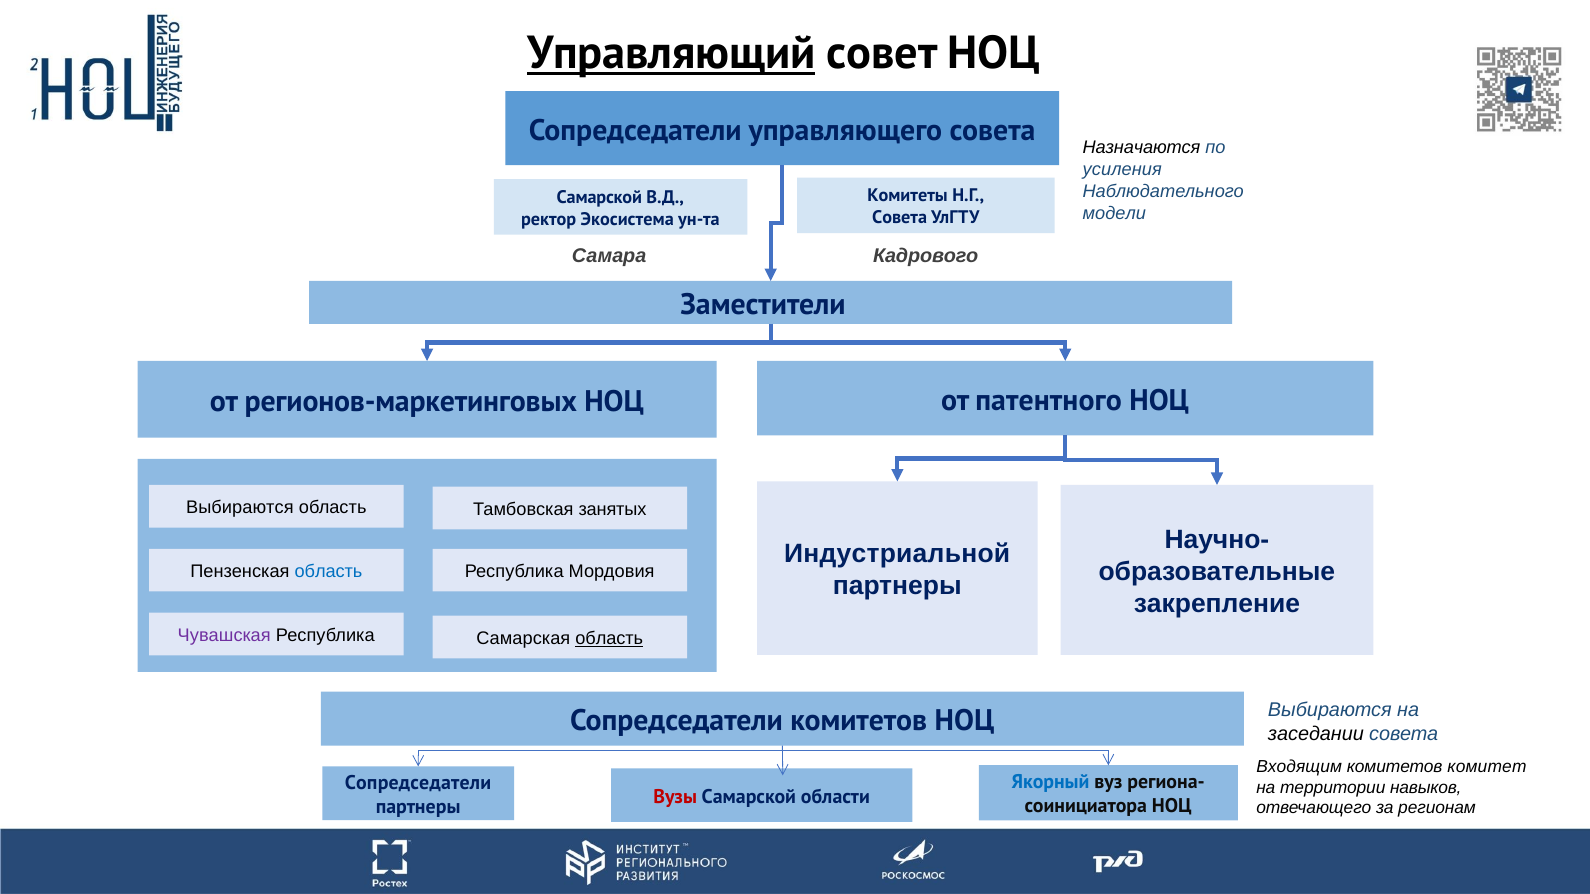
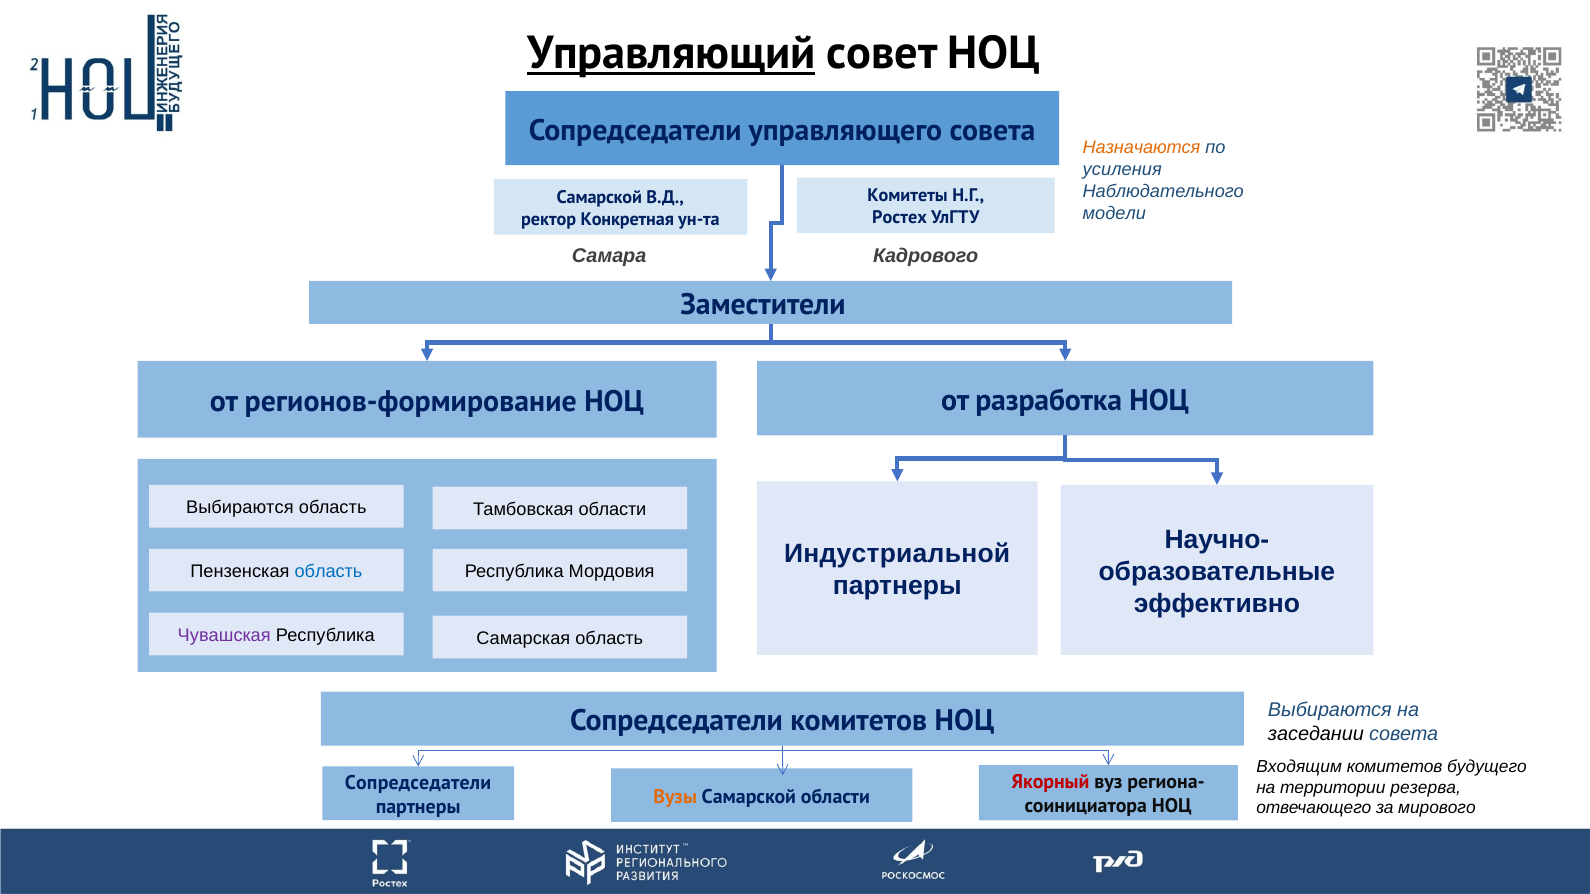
Назначаются colour: black -> orange (1141, 148)
Совета: Совета -> Ростех (900, 218)
Экосистема: Экосистема -> Конкретная (627, 219)
регионов-маркетинговых: регионов-маркетинговых -> регионов-формирование (411, 402)
патентного: патентного -> разработка (1049, 400)
Тамбовская занятых: занятых -> области (612, 510)
закрепление: закрепление -> эффективно (1217, 604)
область underline: present -> none (609, 639)
комитет: комитет -> будущего (1487, 767)
Якорный colour: blue -> red (1051, 783)
навыков: навыков -> резерва (1426, 788)
Вузы colour: red -> orange (675, 797)
регионам: регионам -> мирового (1437, 809)
